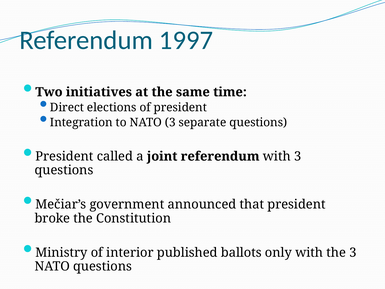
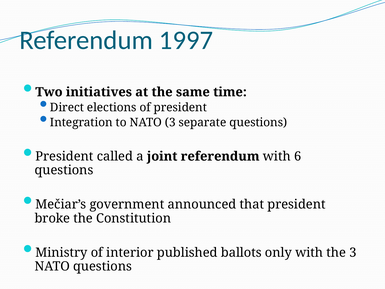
with 3: 3 -> 6 (298, 156)
